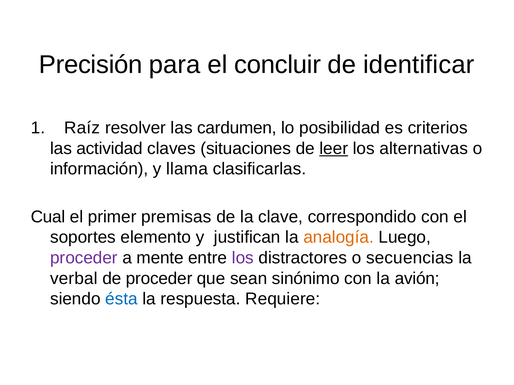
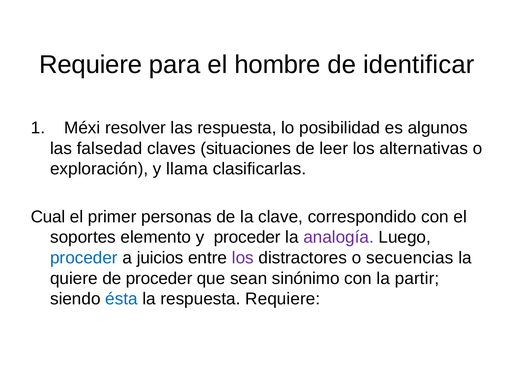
Precisión: Precisión -> Requiere (91, 65)
concluir: concluir -> hombre (278, 65)
Raíz: Raíz -> Méxi (82, 128)
las cardumen: cardumen -> respuesta (237, 128)
criterios: criterios -> algunos (438, 128)
actividad: actividad -> falsedad (110, 149)
leer underline: present -> none (334, 149)
información: información -> exploración (99, 169)
premisas: premisas -> personas (176, 217)
y justifican: justifican -> proceder (247, 238)
analogía colour: orange -> purple (339, 238)
proceder colour: purple -> blue (84, 258)
mente: mente -> juicios (160, 258)
verbal: verbal -> quiere (74, 279)
avión: avión -> partir (417, 279)
